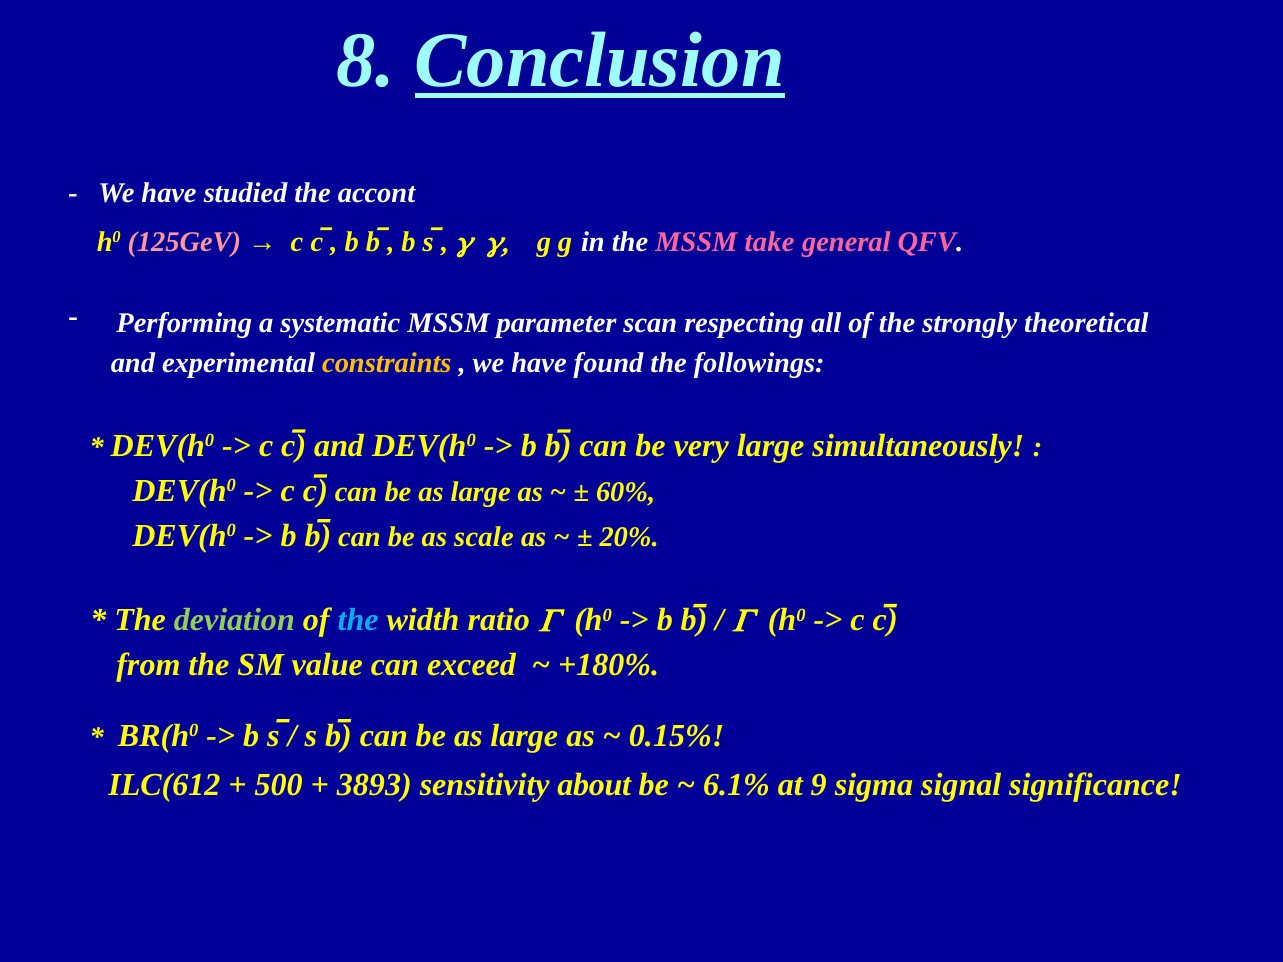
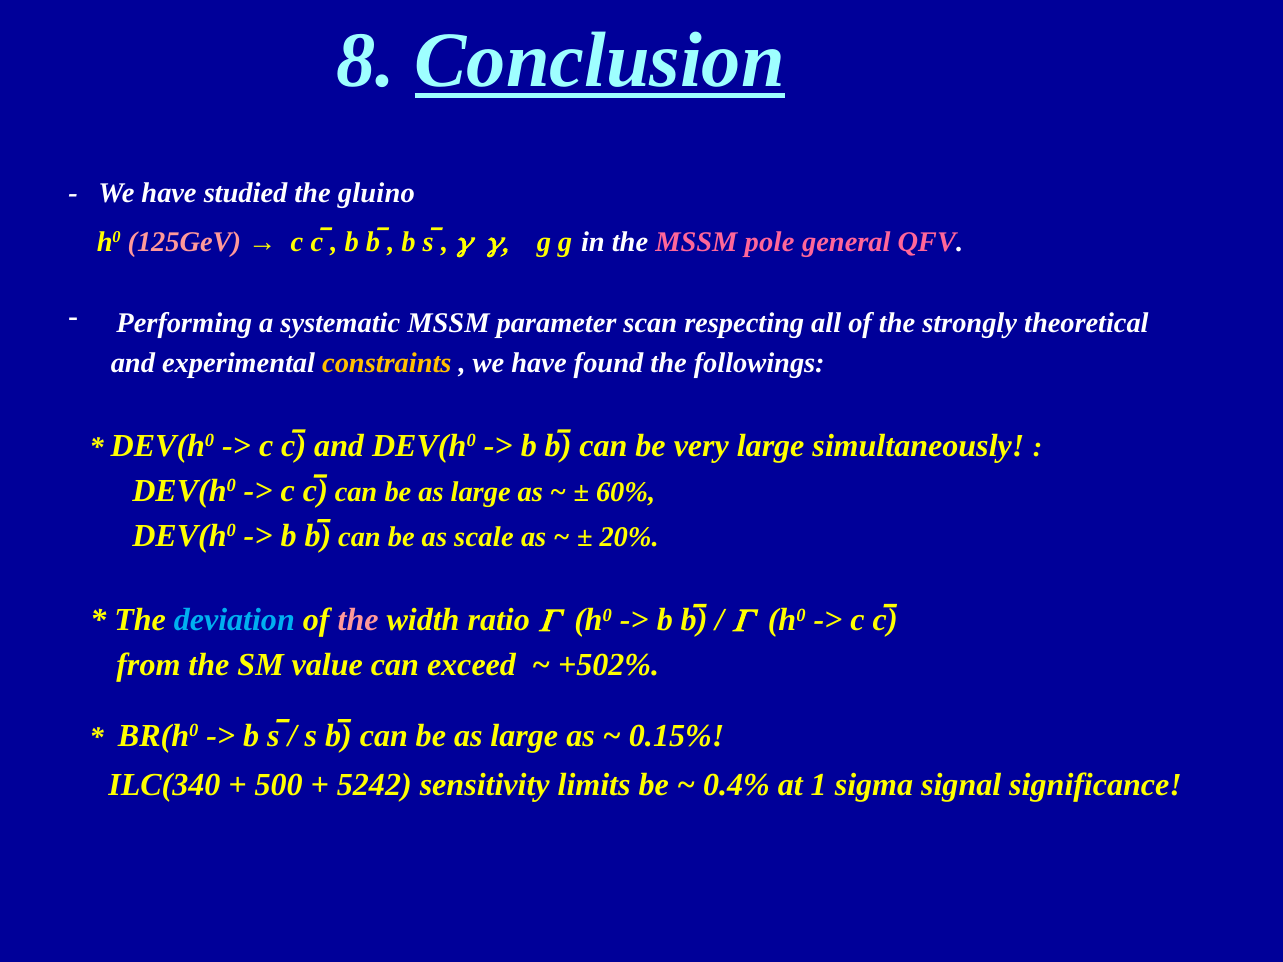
accont: accont -> gluino (376, 193)
take: take -> pole (770, 242)
deviation colour: light green -> light blue (234, 621)
the colour: light blue -> pink (358, 621)
+180%: +180% -> +502% (609, 665)
ILC(612: ILC(612 -> ILC(340 (164, 786)
3893: 3893 -> 5242 (374, 786)
about: about -> limits (594, 786)
6.1%: 6.1% -> 0.4% (736, 786)
9: 9 -> 1 (819, 786)
